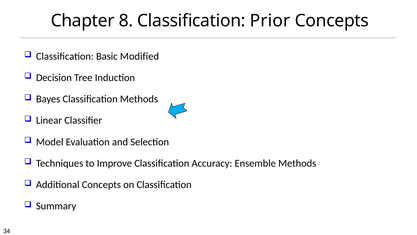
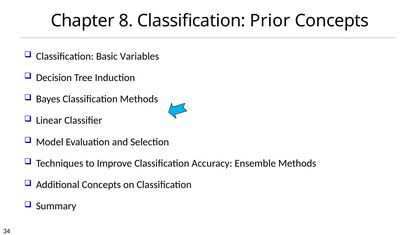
Modified: Modified -> Variables (140, 56)
